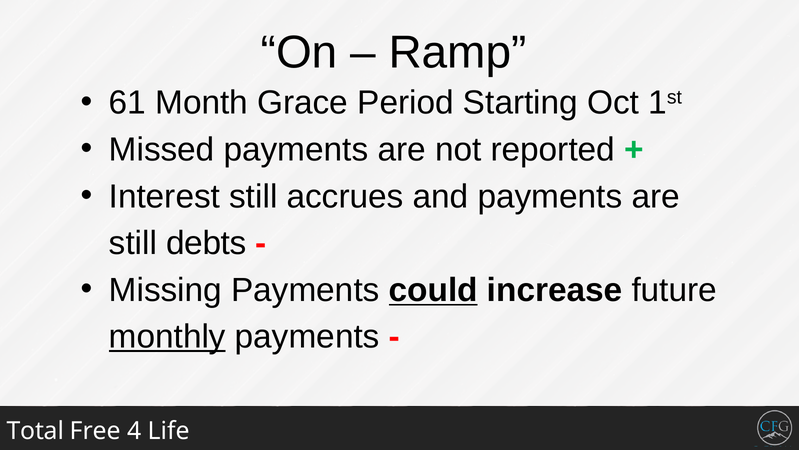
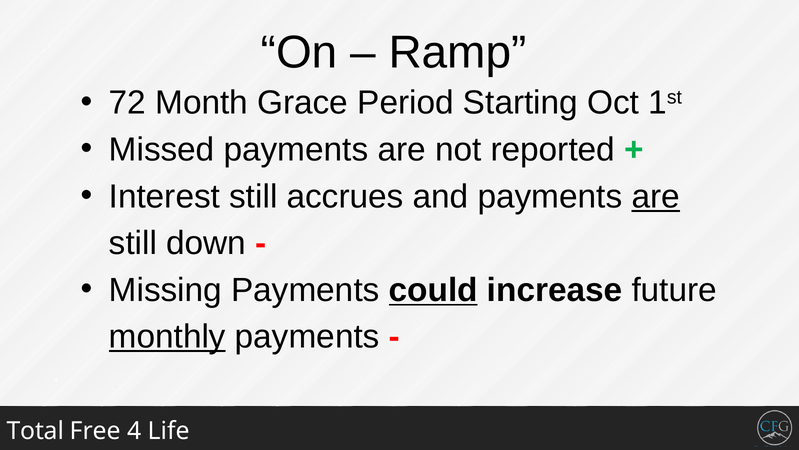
61: 61 -> 72 (127, 103)
are underline: none -> present (656, 196)
debts: debts -> down (206, 243)
